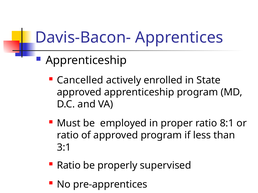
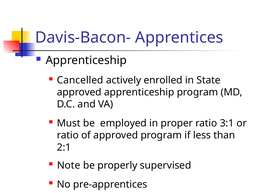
8:1: 8:1 -> 3:1 (227, 124)
3:1: 3:1 -> 2:1 (64, 148)
Ratio: Ratio -> Note (69, 166)
